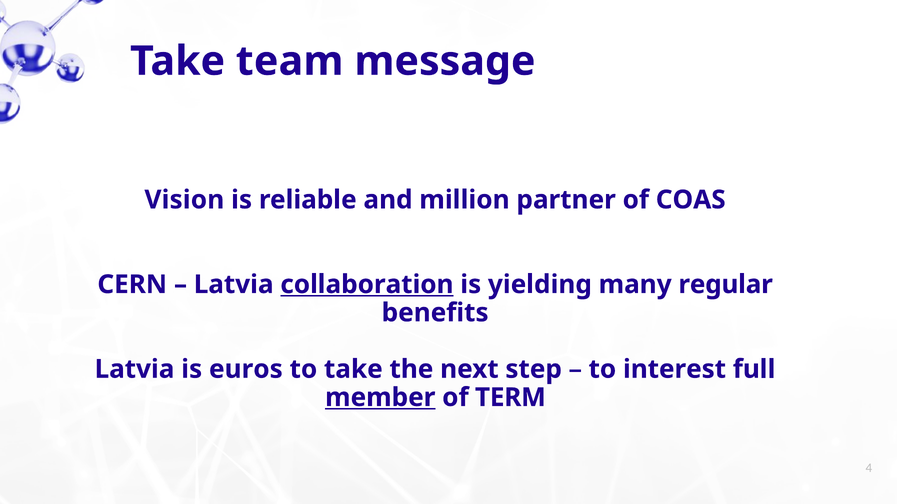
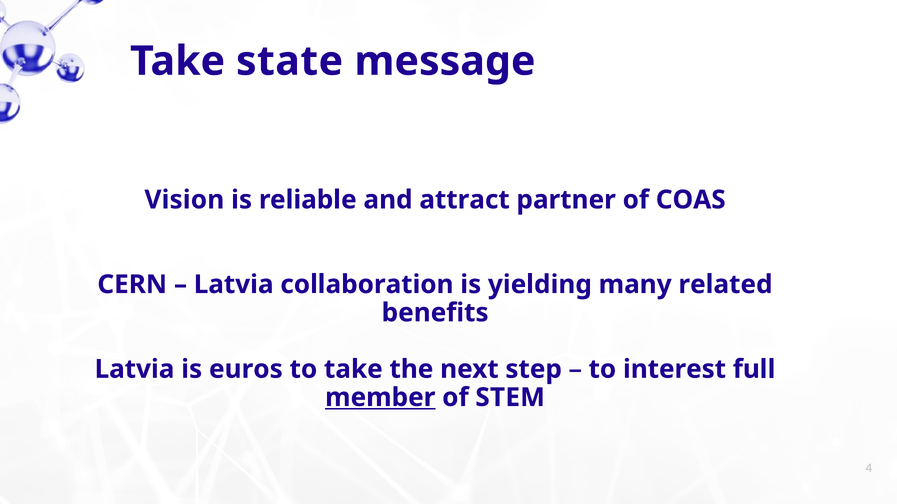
team: team -> state (290, 61)
million: million -> attract (465, 200)
collaboration underline: present -> none (367, 285)
regular: regular -> related (725, 285)
TERM: TERM -> STEM (510, 398)
